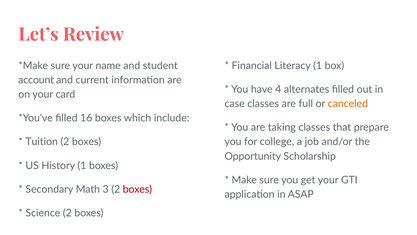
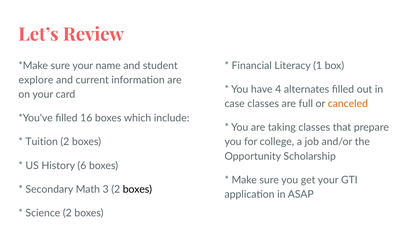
account: account -> explore (36, 80)
History 1: 1 -> 6 (82, 165)
boxes colour: red -> black (137, 189)
